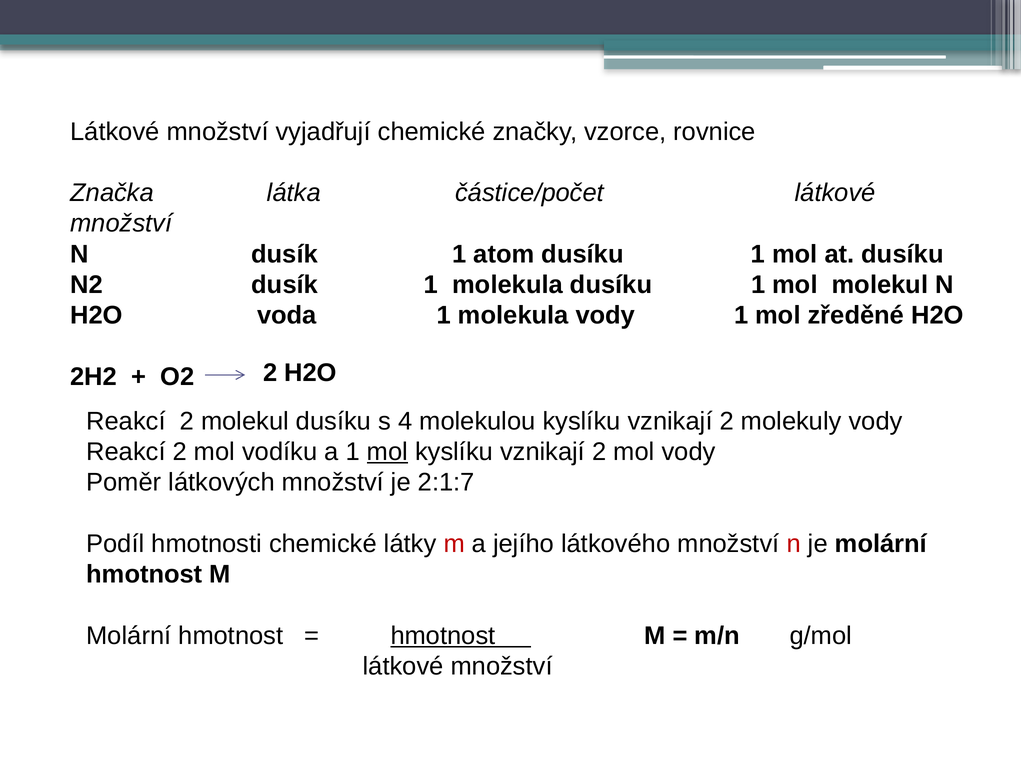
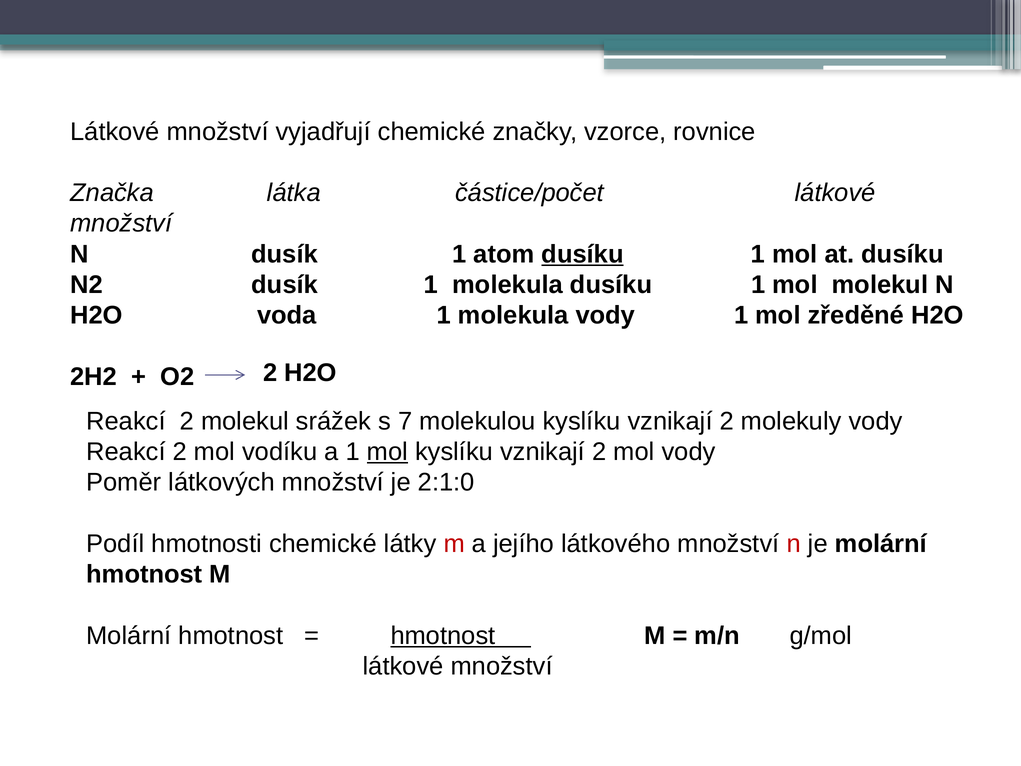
dusíku underline: none -> present (583, 254)
molekul dusíku: dusíku -> srážek (334, 421)
4: 4 -> 7 (405, 421)
2:1:7: 2:1:7 -> 2:1:0 (446, 482)
